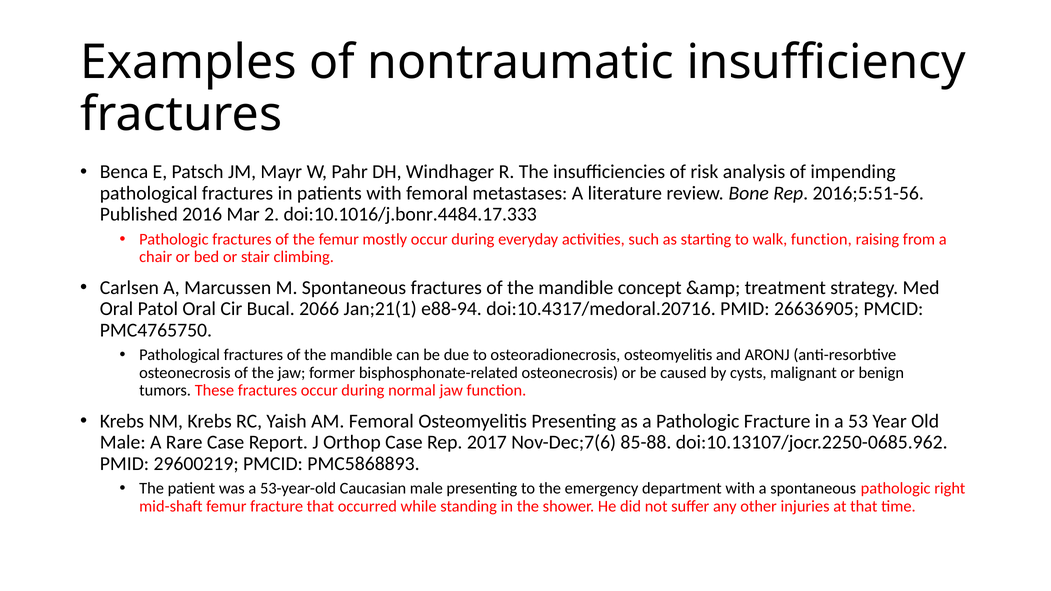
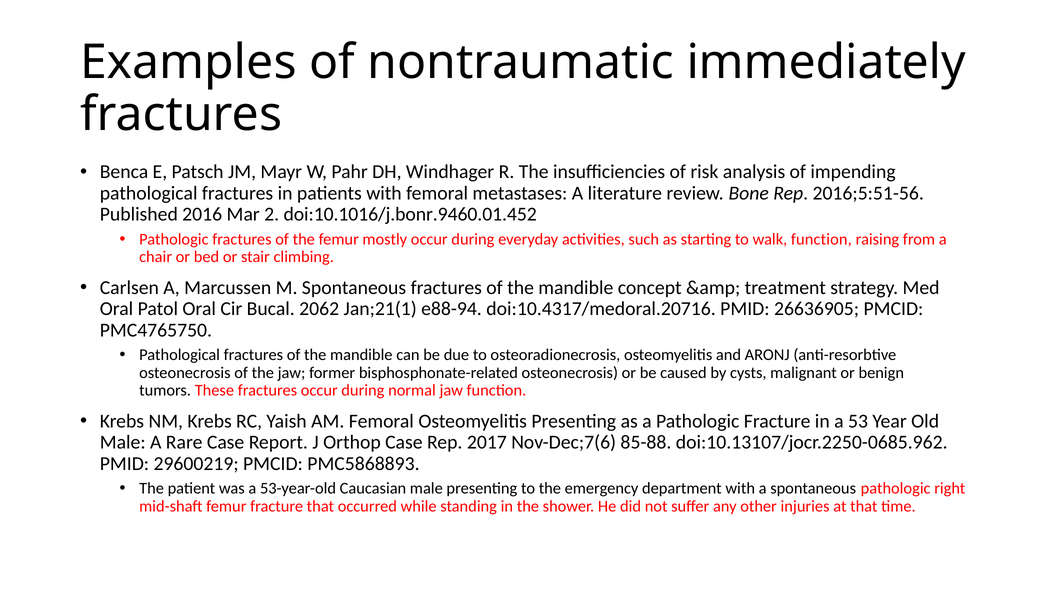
insufficiency: insufficiency -> immediately (826, 62)
doi:10.1016/j.bonr.4484.17.333: doi:10.1016/j.bonr.4484.17.333 -> doi:10.1016/j.bonr.9460.01.452 (410, 214)
2066: 2066 -> 2062 (319, 309)
